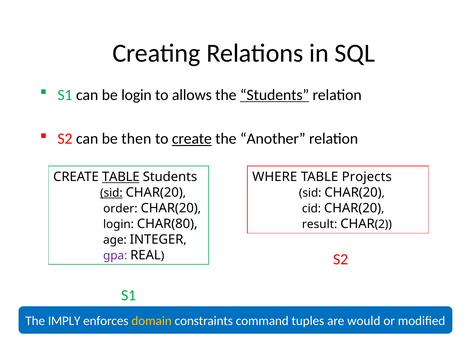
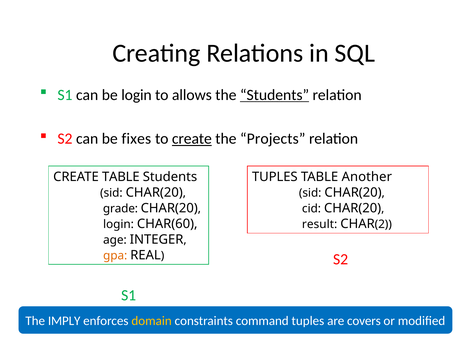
then: then -> fixes (136, 139)
Another: Another -> Projects (273, 139)
TABLE underline: present -> none (121, 177)
WHERE: WHERE -> TUPLES (275, 177)
Projects: Projects -> Another (367, 177)
sid underline: present -> none (111, 193)
order: order -> grade (120, 209)
CHAR(80: CHAR(80 -> CHAR(60 (167, 224)
gpa colour: purple -> orange (115, 255)
would: would -> covers (364, 321)
